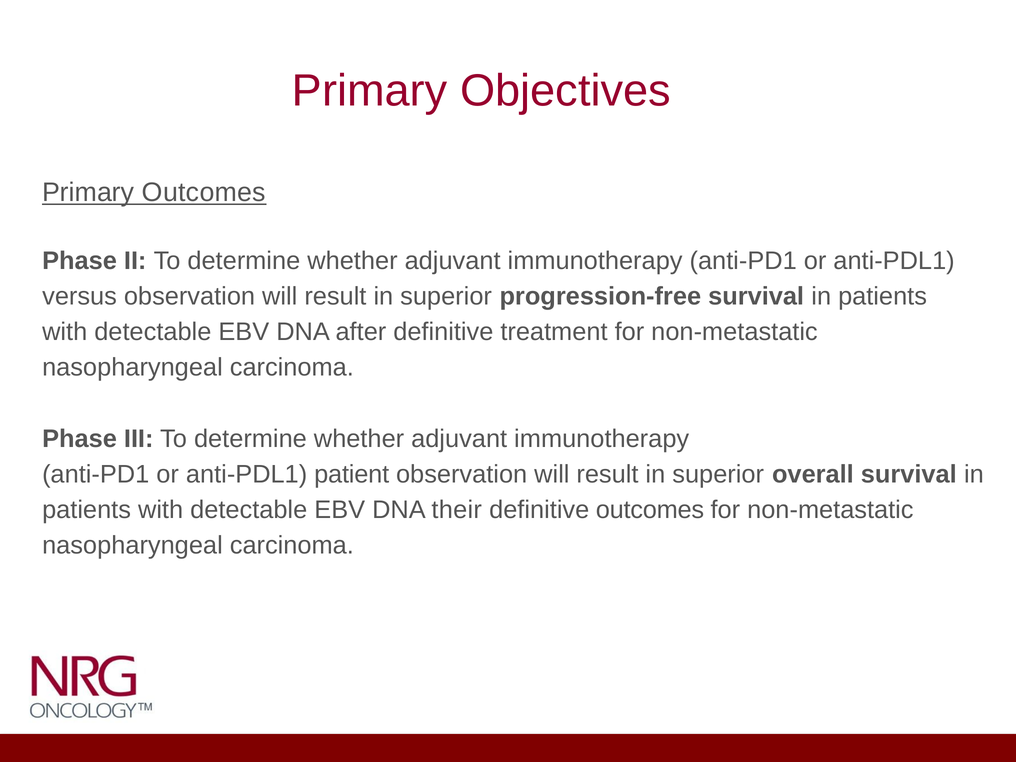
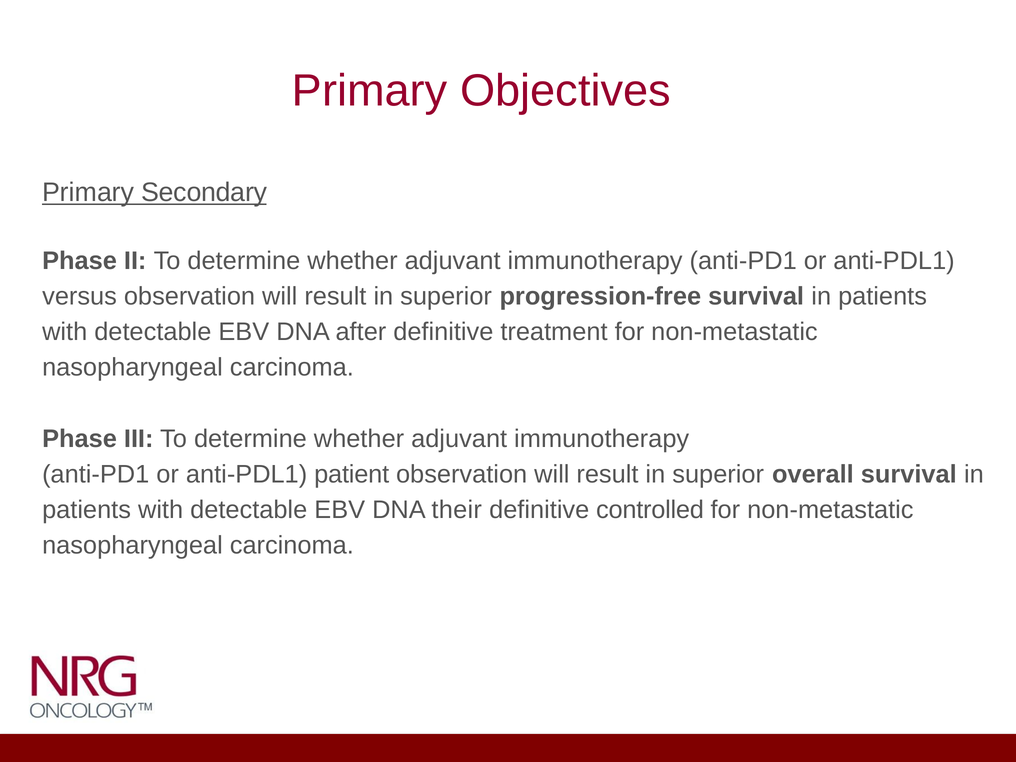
Primary Outcomes: Outcomes -> Secondary (204, 192)
definitive outcomes: outcomes -> controlled (650, 510)
